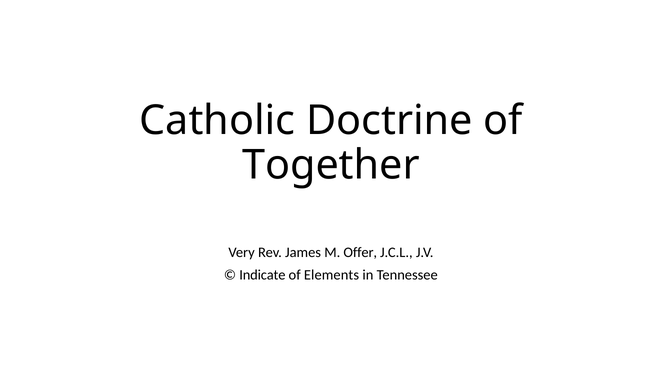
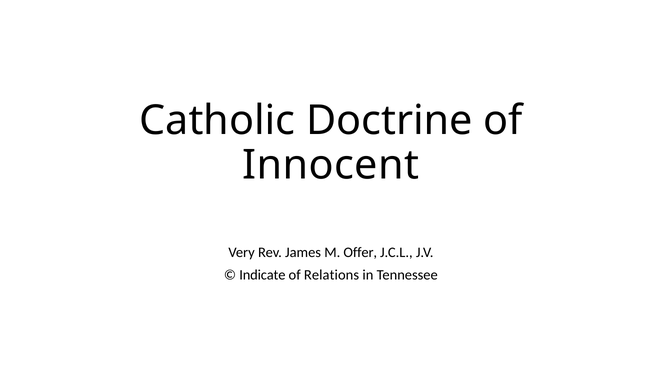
Together: Together -> Innocent (331, 165)
Elements: Elements -> Relations (332, 275)
